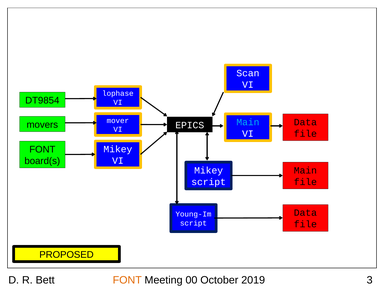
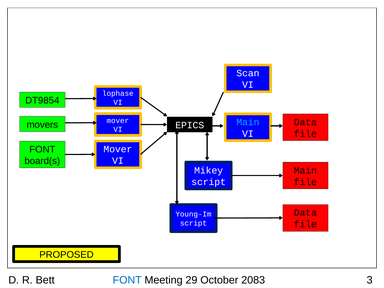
Mikey: Mikey -> Mover (118, 149)
FONT colour: orange -> blue (127, 280)
00: 00 -> 29 (191, 280)
2019: 2019 -> 2083 (253, 280)
